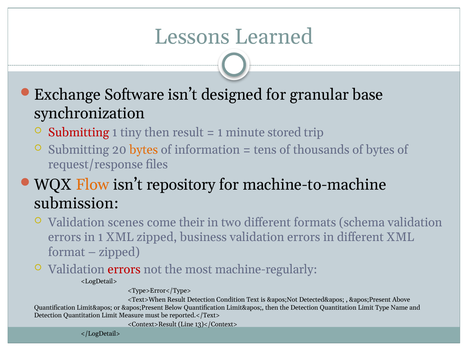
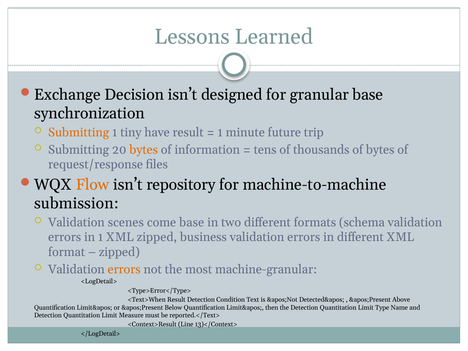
Software: Software -> Decision (134, 95)
Submitting colour: red -> orange (79, 132)
tiny then: then -> have (157, 132)
stored: stored -> future (284, 132)
come their: their -> base (192, 222)
errors colour: red -> orange (124, 269)
machine-regularly: machine-regularly -> machine-granular (266, 269)
